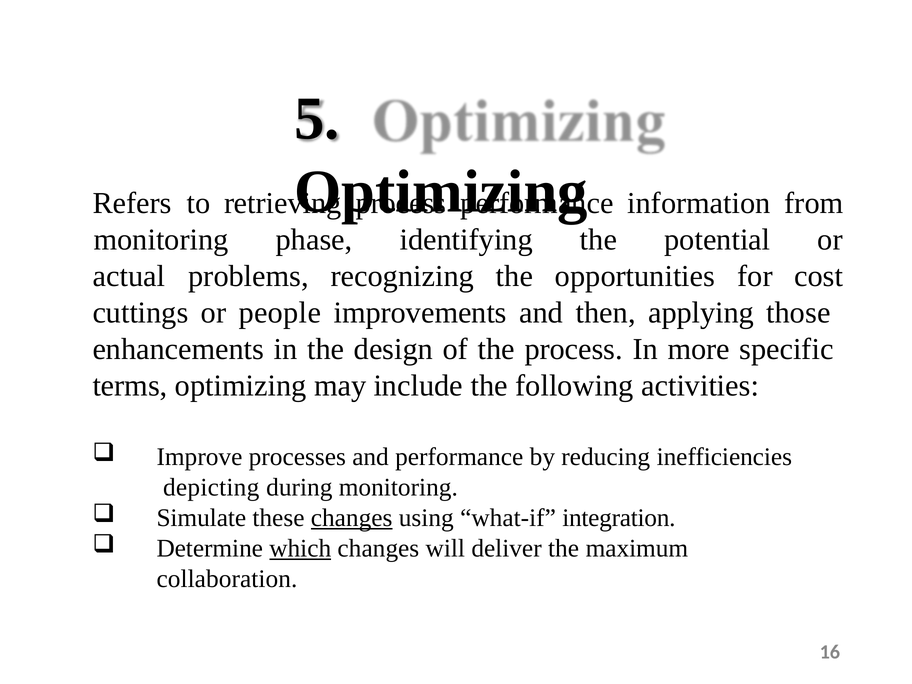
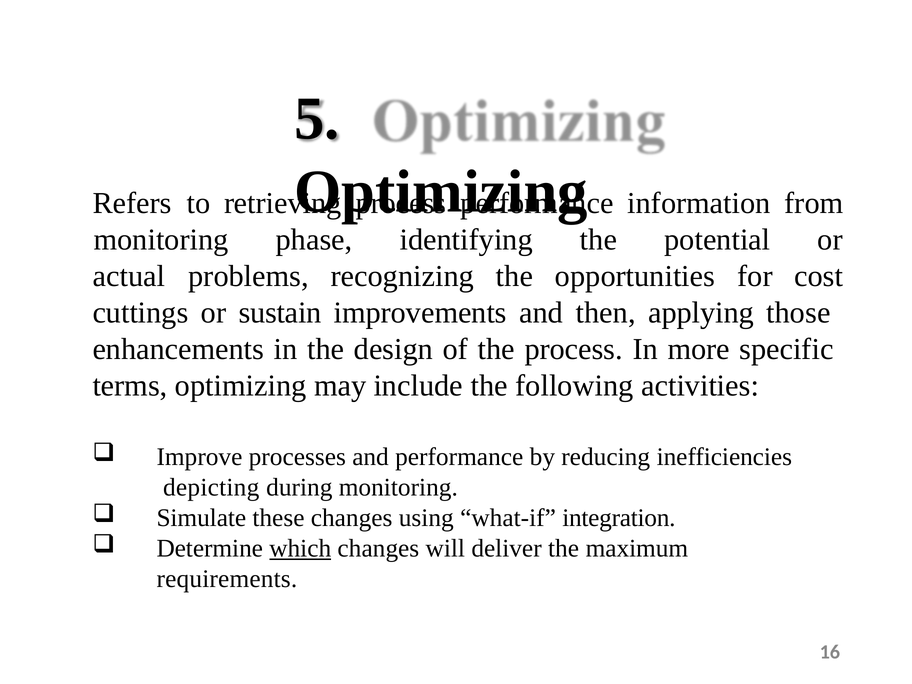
people: people -> sustain (280, 313)
changes underline: present -> none (352, 518)
collaboration: collaboration -> requirements (227, 579)
